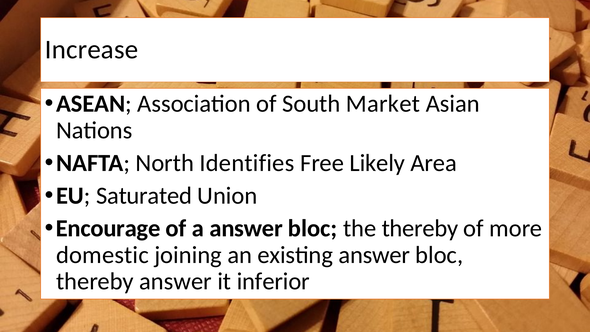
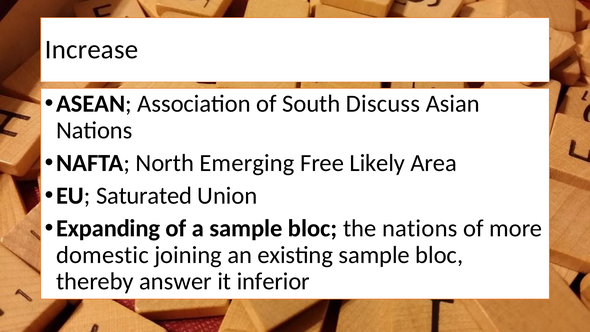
Market: Market -> Discuss (383, 104)
Identifies: Identifies -> Emerging (247, 163)
Encourage: Encourage -> Expanding (108, 228)
a answer: answer -> sample (246, 228)
the thereby: thereby -> nations (420, 228)
existing answer: answer -> sample (374, 255)
